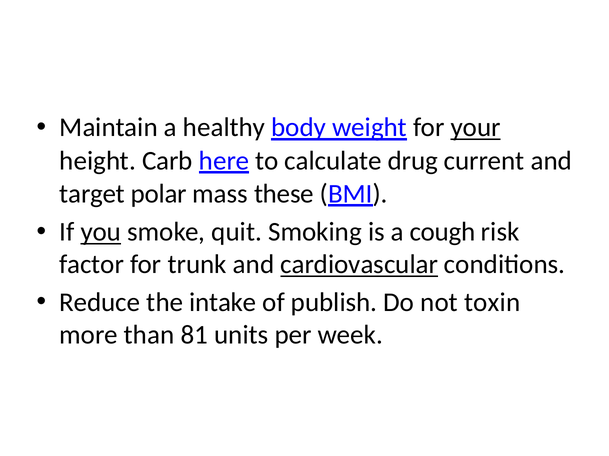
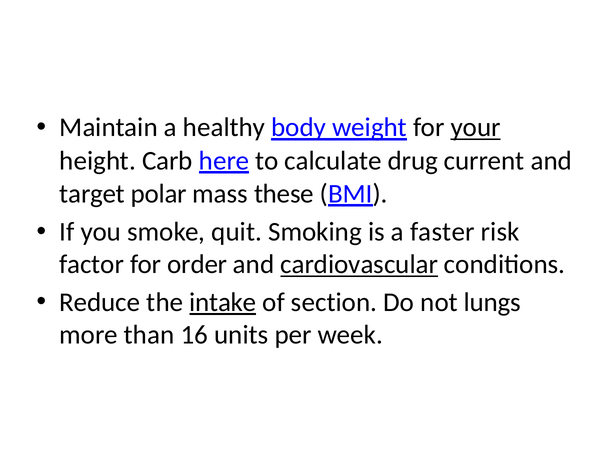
you underline: present -> none (101, 232)
cough: cough -> faster (442, 232)
trunk: trunk -> order (197, 265)
intake underline: none -> present (223, 303)
publish: publish -> section (334, 303)
toxin: toxin -> lungs (492, 303)
81: 81 -> 16 (194, 335)
